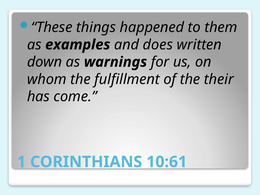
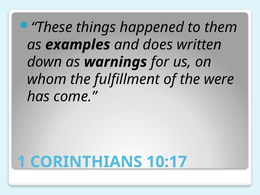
their: their -> were (219, 79)
10:61: 10:61 -> 10:17 (167, 162)
